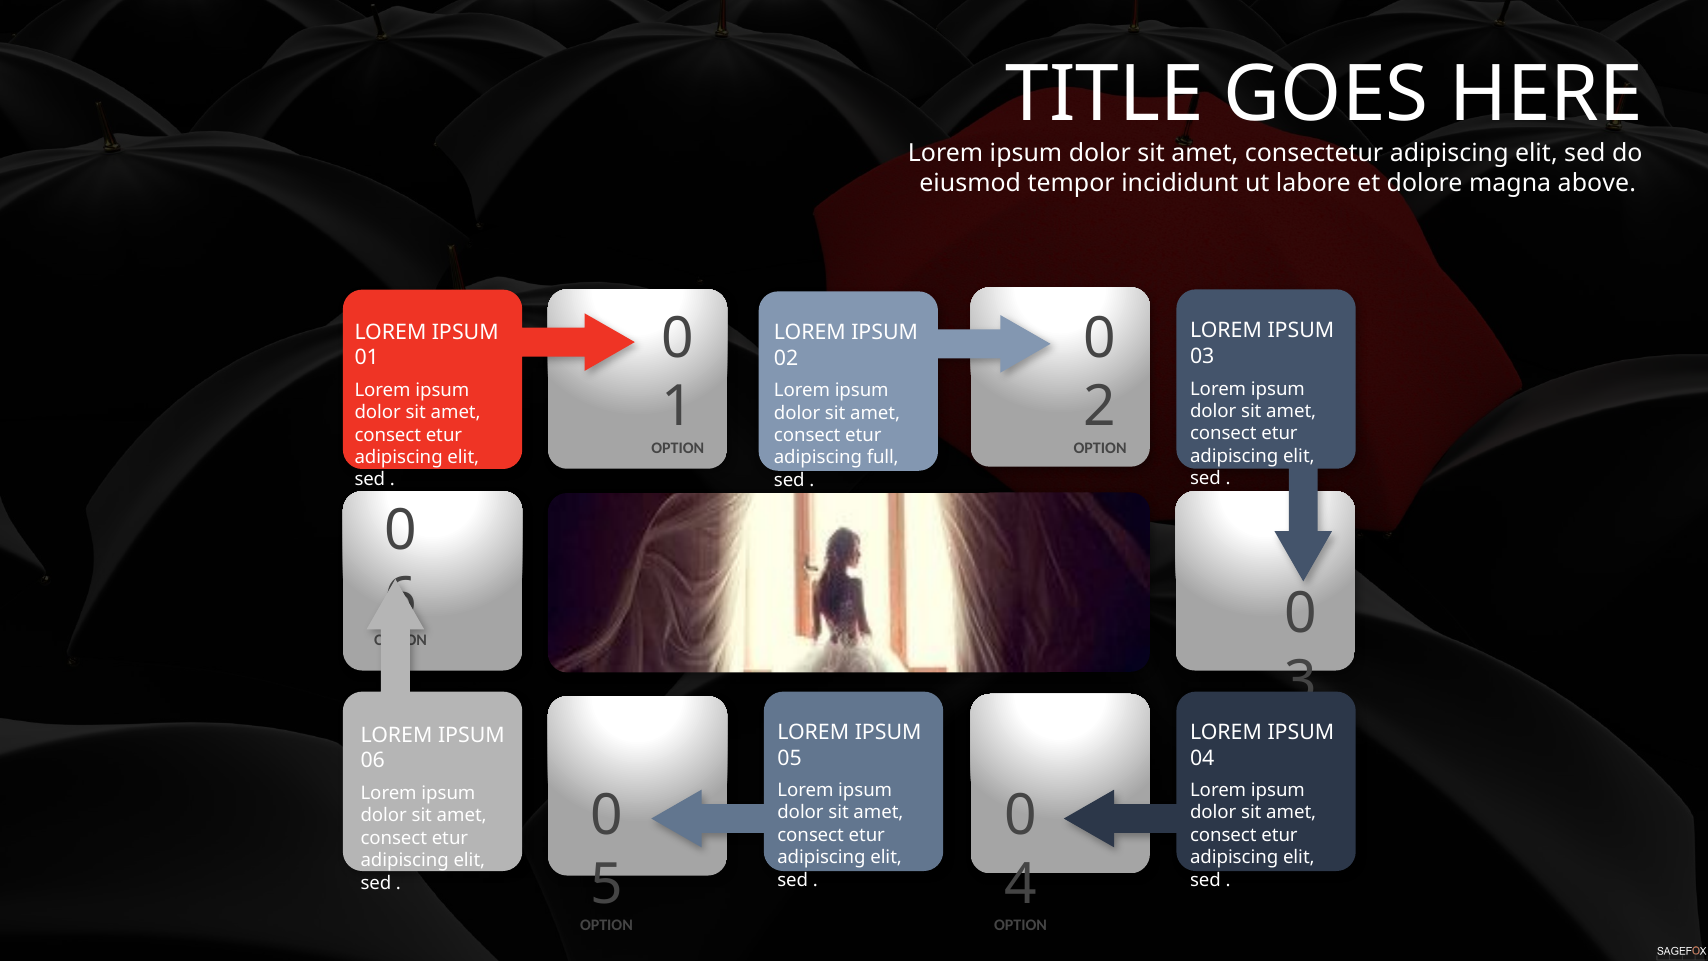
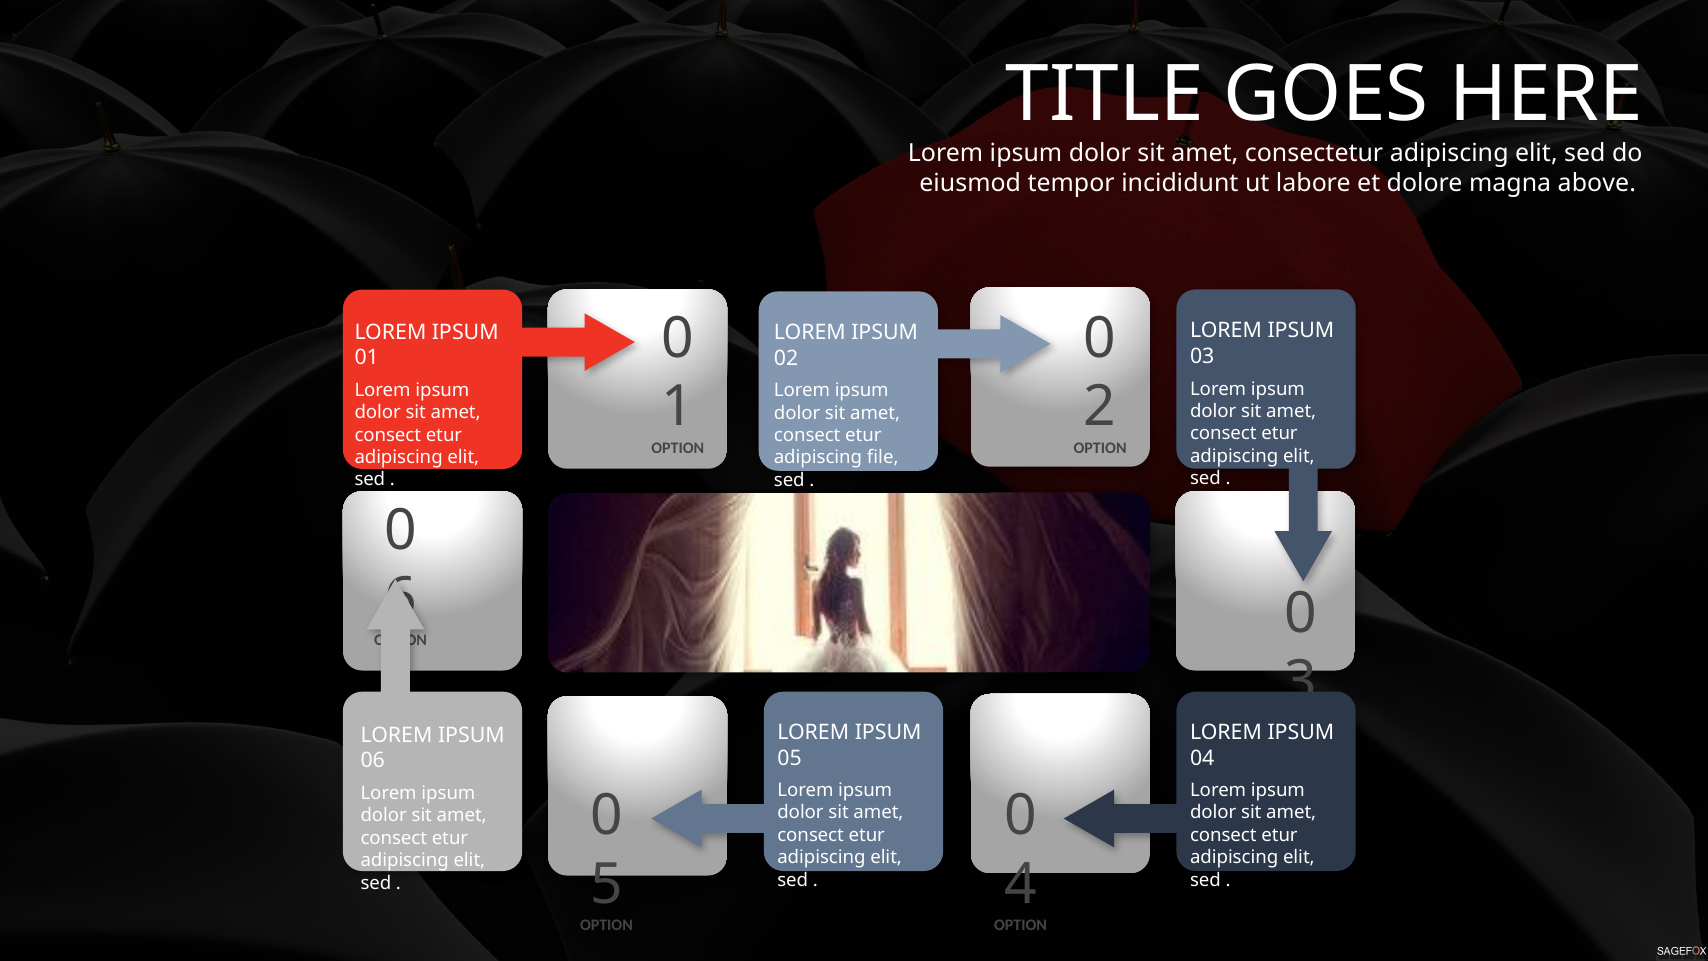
full: full -> file (883, 458)
